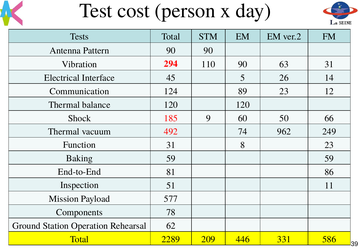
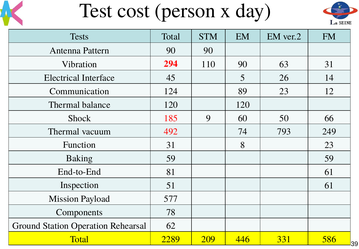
962: 962 -> 793 (284, 131)
81 86: 86 -> 61 (329, 172)
51 11: 11 -> 61 (329, 185)
